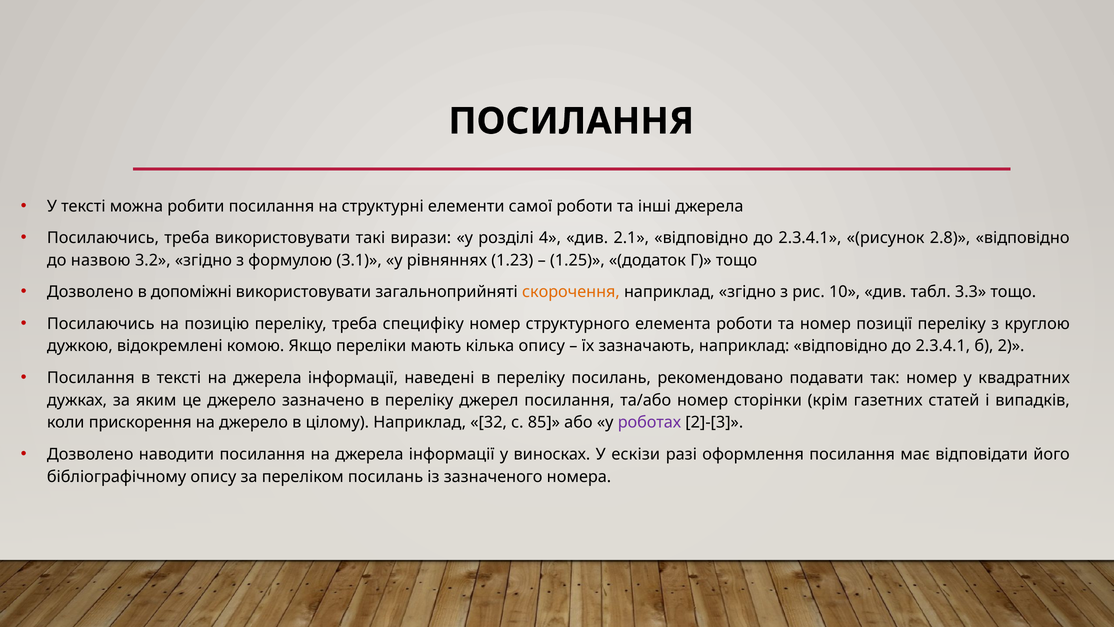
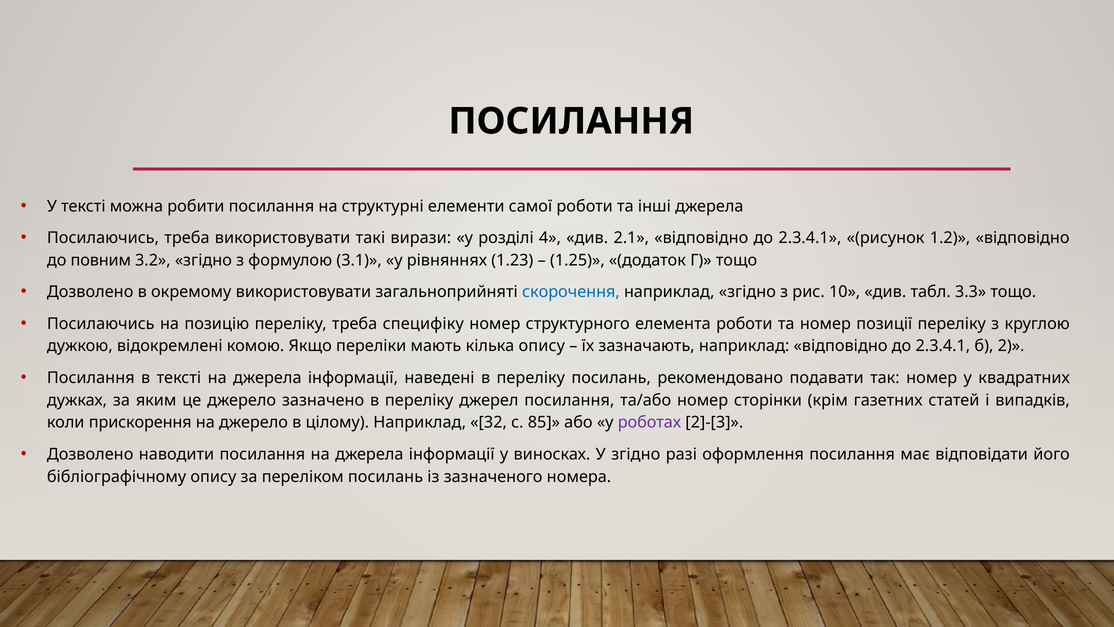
2.8: 2.8 -> 1.2 (950, 238)
назвою: назвою -> повним (101, 260)
допоміжні: допоміжні -> окремому (191, 292)
скорочення colour: orange -> blue (571, 292)
У ескізи: ескізи -> згідно (636, 454)
